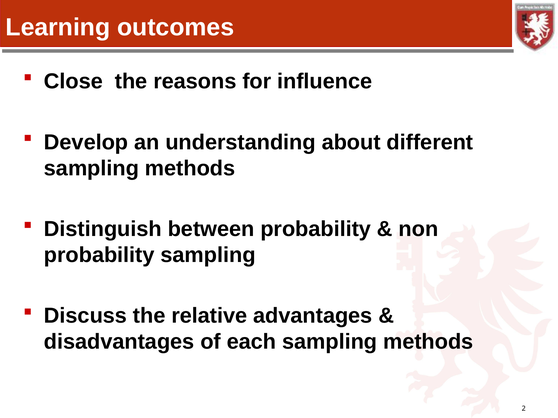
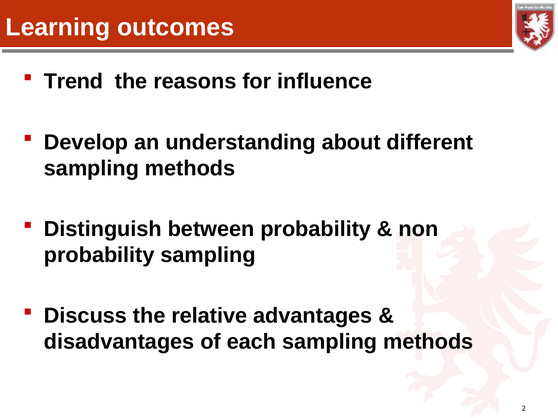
Close: Close -> Trend (74, 82)
